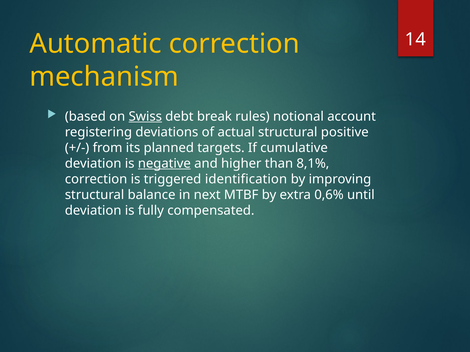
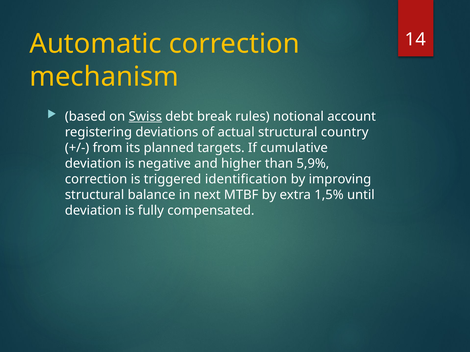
positive: positive -> country (345, 132)
negative underline: present -> none (164, 164)
8,1%: 8,1% -> 5,9% (313, 164)
0,6%: 0,6% -> 1,5% (329, 195)
